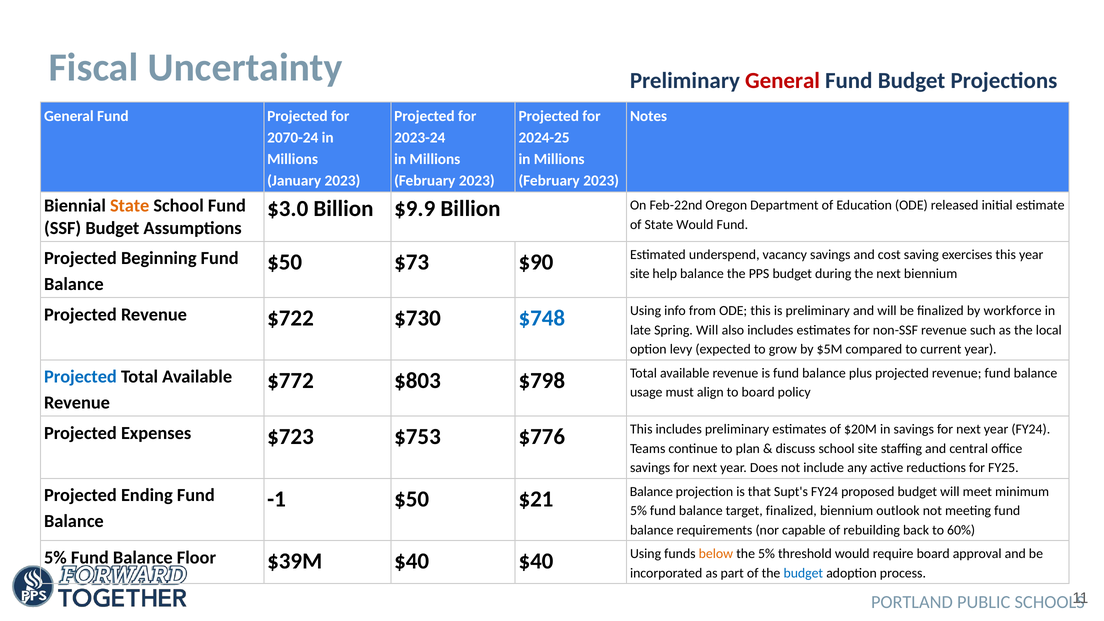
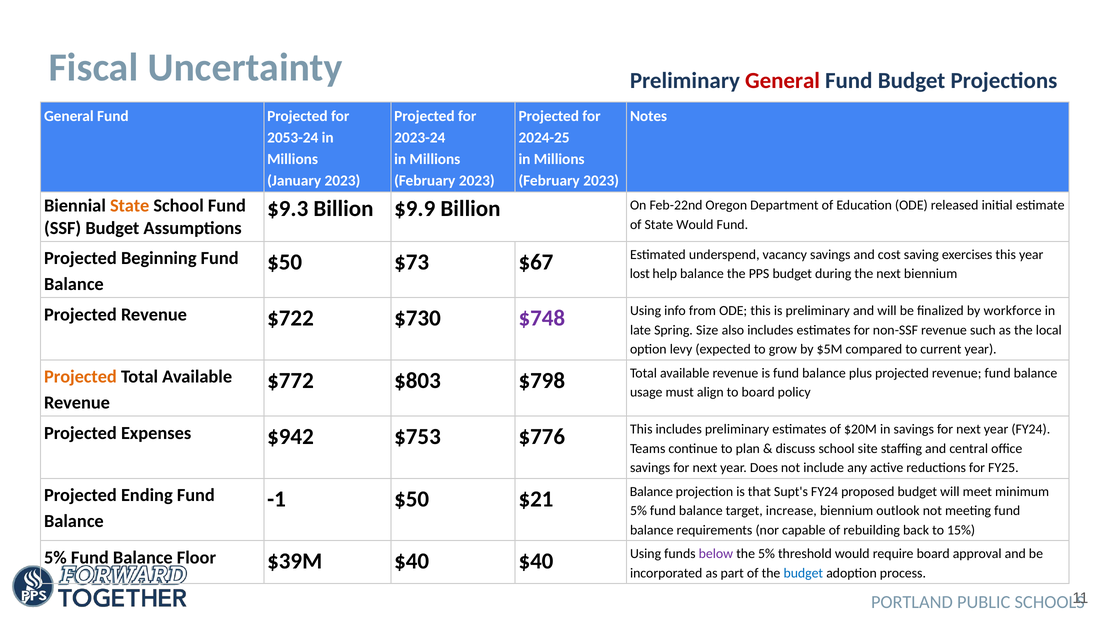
2070-24: 2070-24 -> 2053-24 (293, 138)
$3.0: $3.0 -> $9.3 (288, 209)
$90: $90 -> $67 (536, 262)
site: site -> lost (640, 274)
$748 colour: blue -> purple (542, 318)
Spring Will: Will -> Size (707, 330)
Projected colour: blue -> orange (80, 377)
$723: $723 -> $942 (290, 437)
target finalized: finalized -> increase (791, 511)
60%: 60% -> 15% (961, 530)
below colour: orange -> purple (716, 554)
